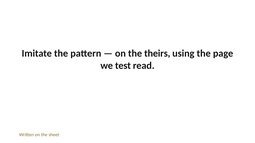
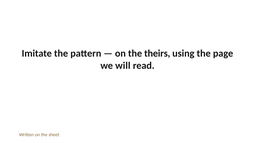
test: test -> will (123, 66)
